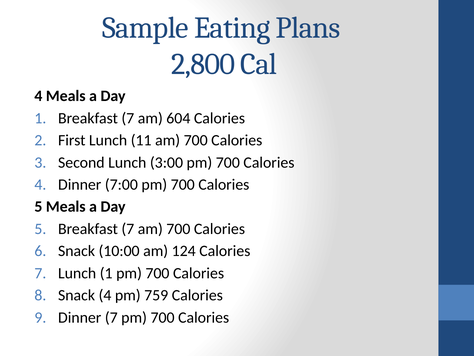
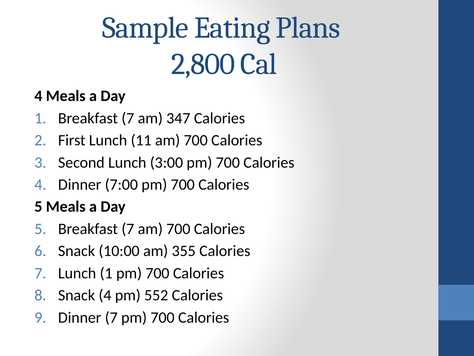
604: 604 -> 347 (178, 118)
124: 124 -> 355 (184, 251)
759: 759 -> 552 (156, 295)
